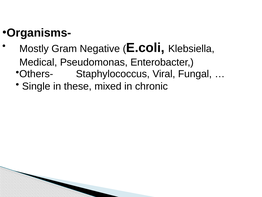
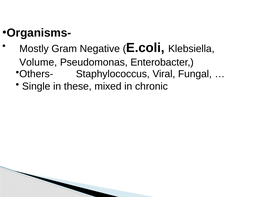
Medical: Medical -> Volume (38, 62)
